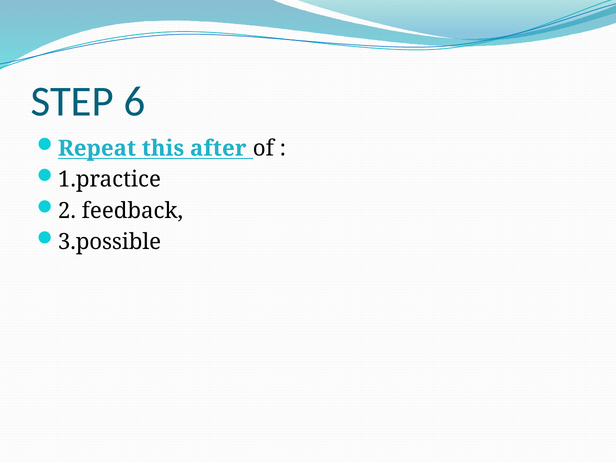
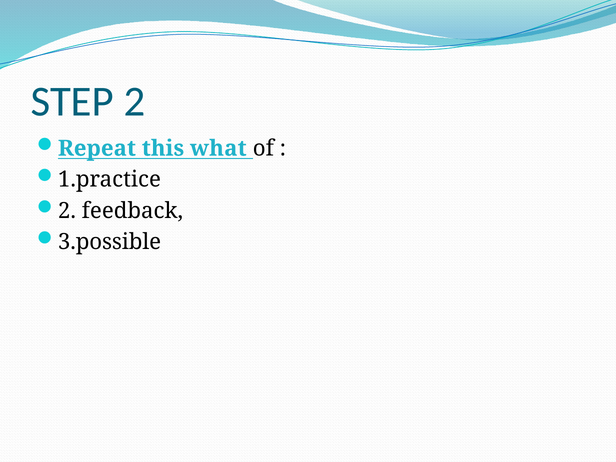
STEP 6: 6 -> 2 (134, 102)
after: after -> what (218, 148)
